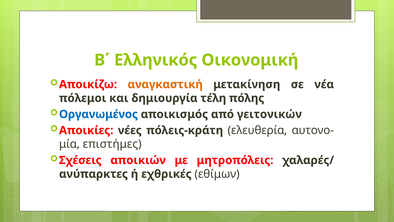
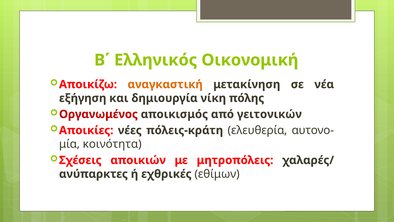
πόλεμοι: πόλεμοι -> εξήγηση (83, 98)
τέλη: τέλη -> νίκη (213, 98)
Οργανωμένος colour: blue -> red (98, 114)
επιστήμες: επιστήμες -> κοινότητα (112, 144)
